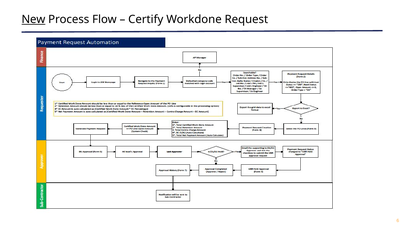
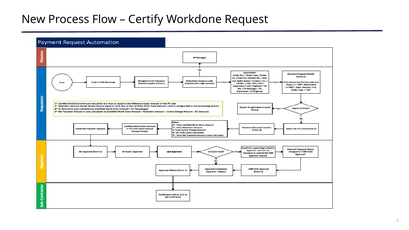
New underline: present -> none (33, 20)
